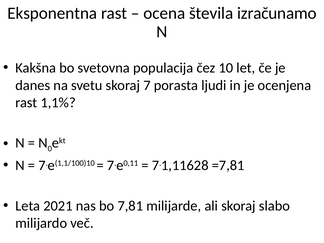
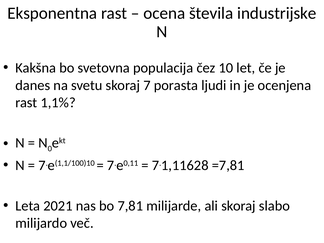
izračunamo: izračunamo -> industrijske (277, 13)
